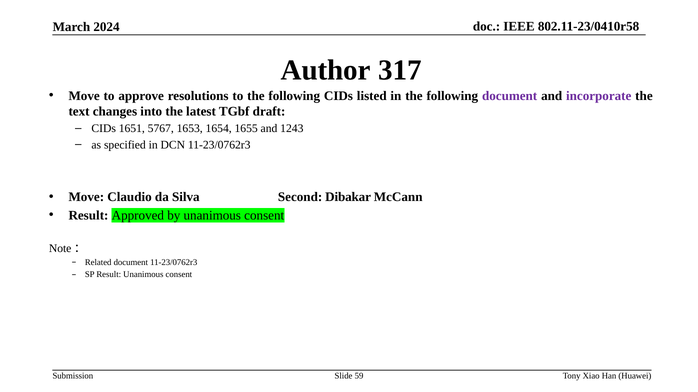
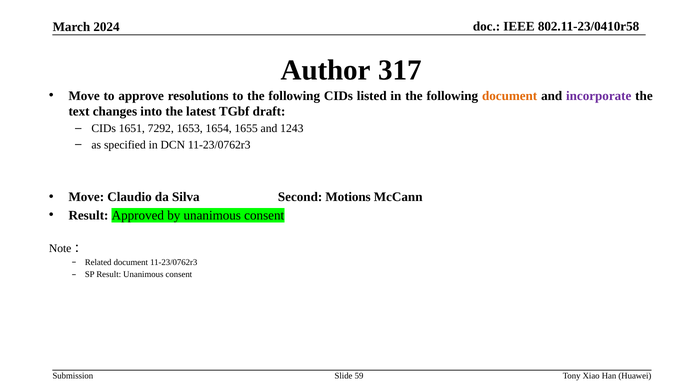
document colour: purple -> orange (510, 96)
5767: 5767 -> 7292 (161, 129)
Dibakar: Dibakar -> Motions (348, 197)
